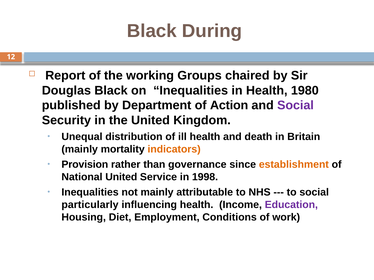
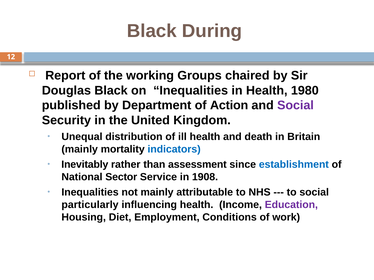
indicators colour: orange -> blue (174, 149)
Provision: Provision -> Inevitably (85, 165)
governance: governance -> assessment (197, 165)
establishment colour: orange -> blue (294, 165)
National United: United -> Sector (121, 177)
1998: 1998 -> 1908 (205, 177)
